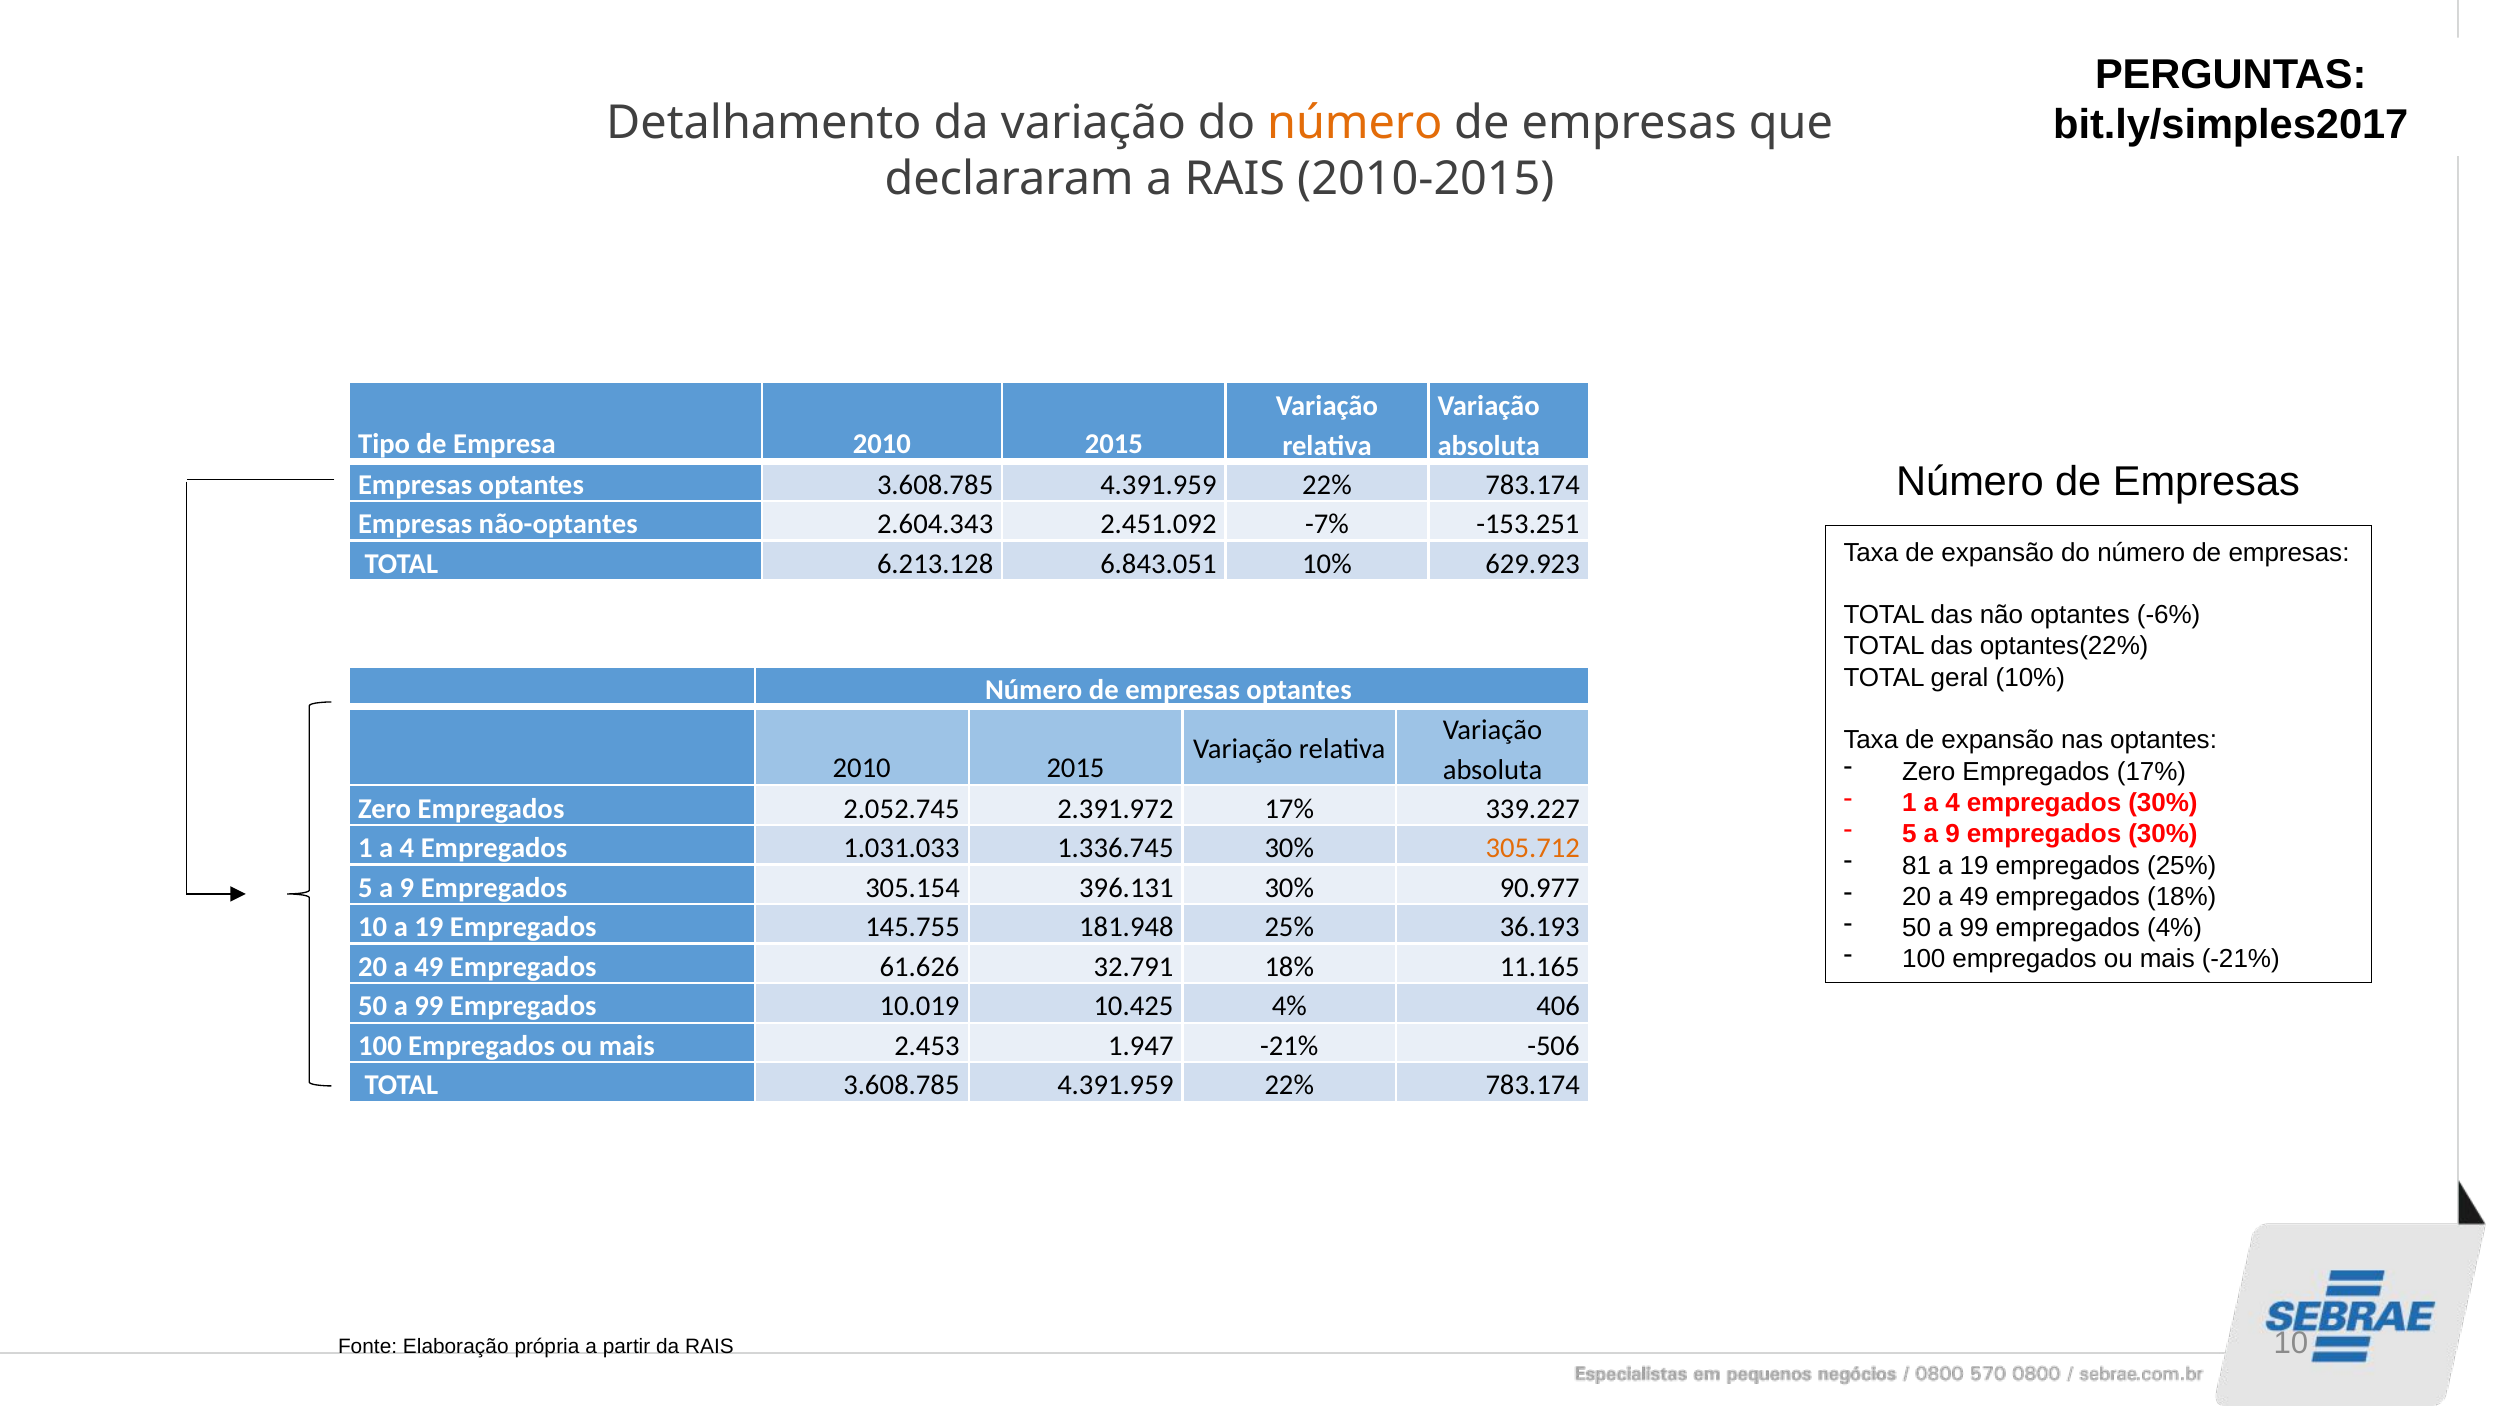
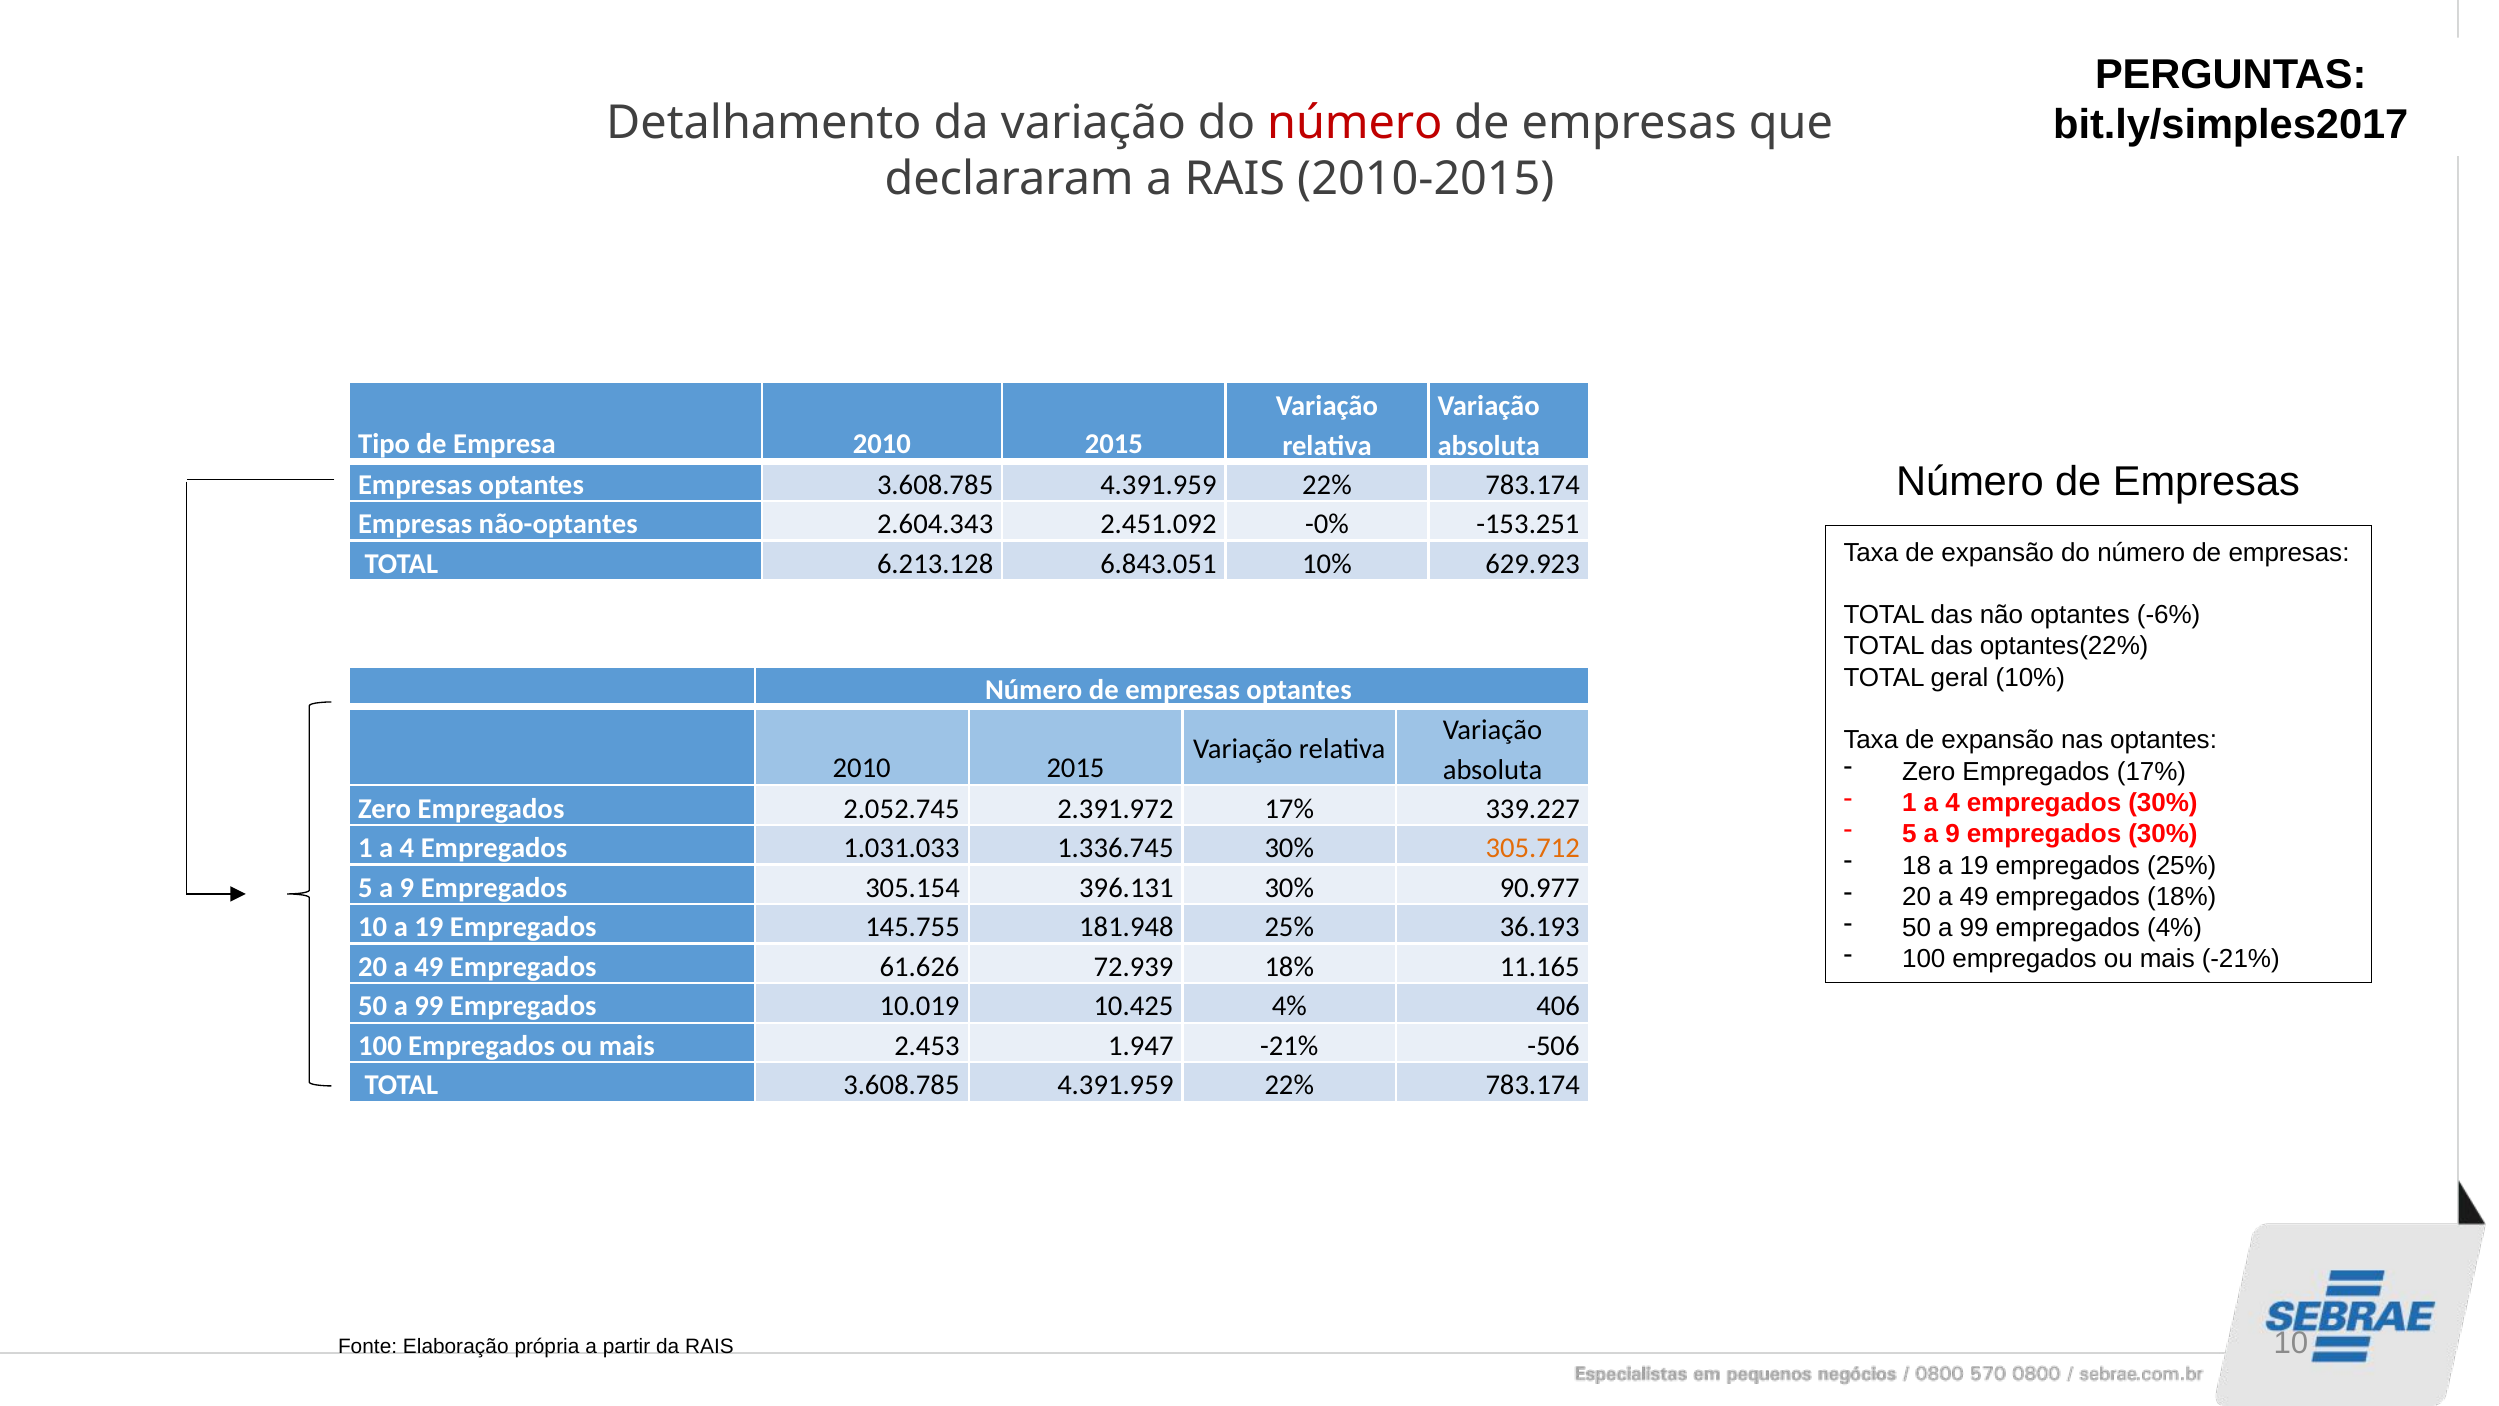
número colour: orange -> red (1355, 123)
-7%: -7% -> -0% (1327, 524)
81: 81 -> 18 (1917, 865)
32.791: 32.791 -> 72.939 (1133, 967)
